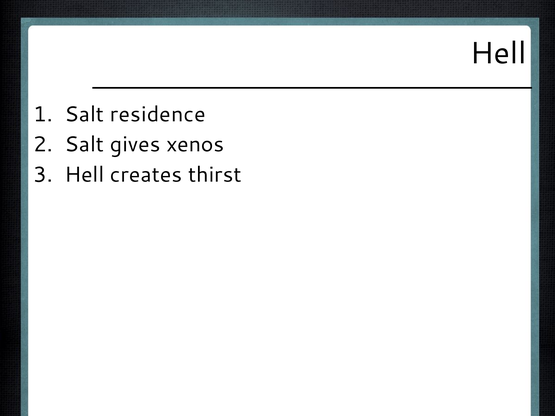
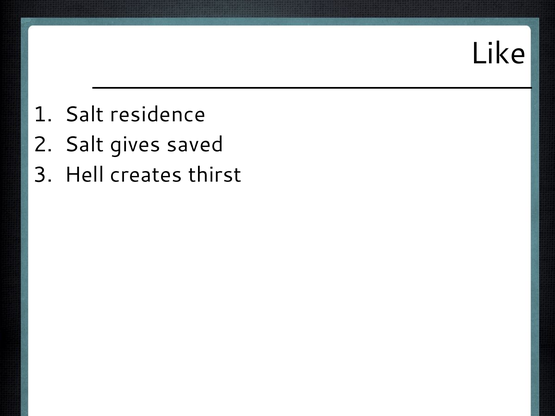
Hell: Hell -> Like (498, 53)
xenos: xenos -> saved (195, 145)
